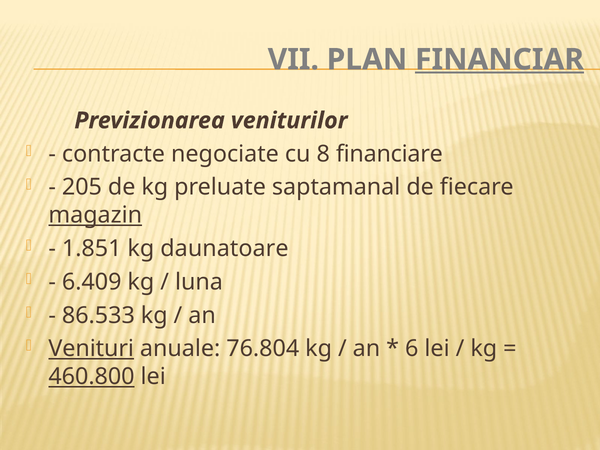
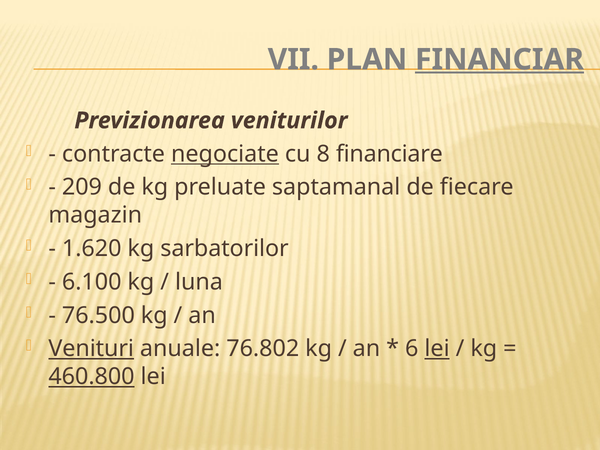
negociate underline: none -> present (225, 154)
205: 205 -> 209 (82, 187)
magazin underline: present -> none (95, 215)
1.851: 1.851 -> 1.620 (92, 249)
daunatoare: daunatoare -> sarbatorilor (225, 249)
6.409: 6.409 -> 6.100 (92, 282)
86.533: 86.533 -> 76.500 (98, 315)
76.804: 76.804 -> 76.802 (263, 349)
lei underline: none -> present (437, 349)
